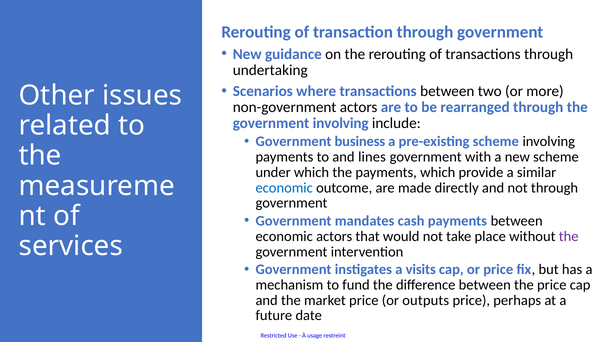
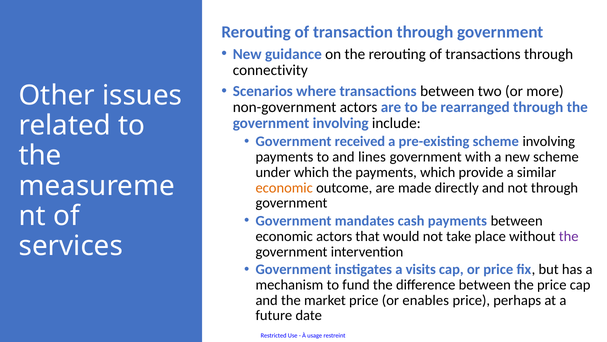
undertaking: undertaking -> connectivity (270, 70)
business: business -> received (360, 141)
economic colour: blue -> orange (284, 187)
outputs: outputs -> enables (426, 300)
